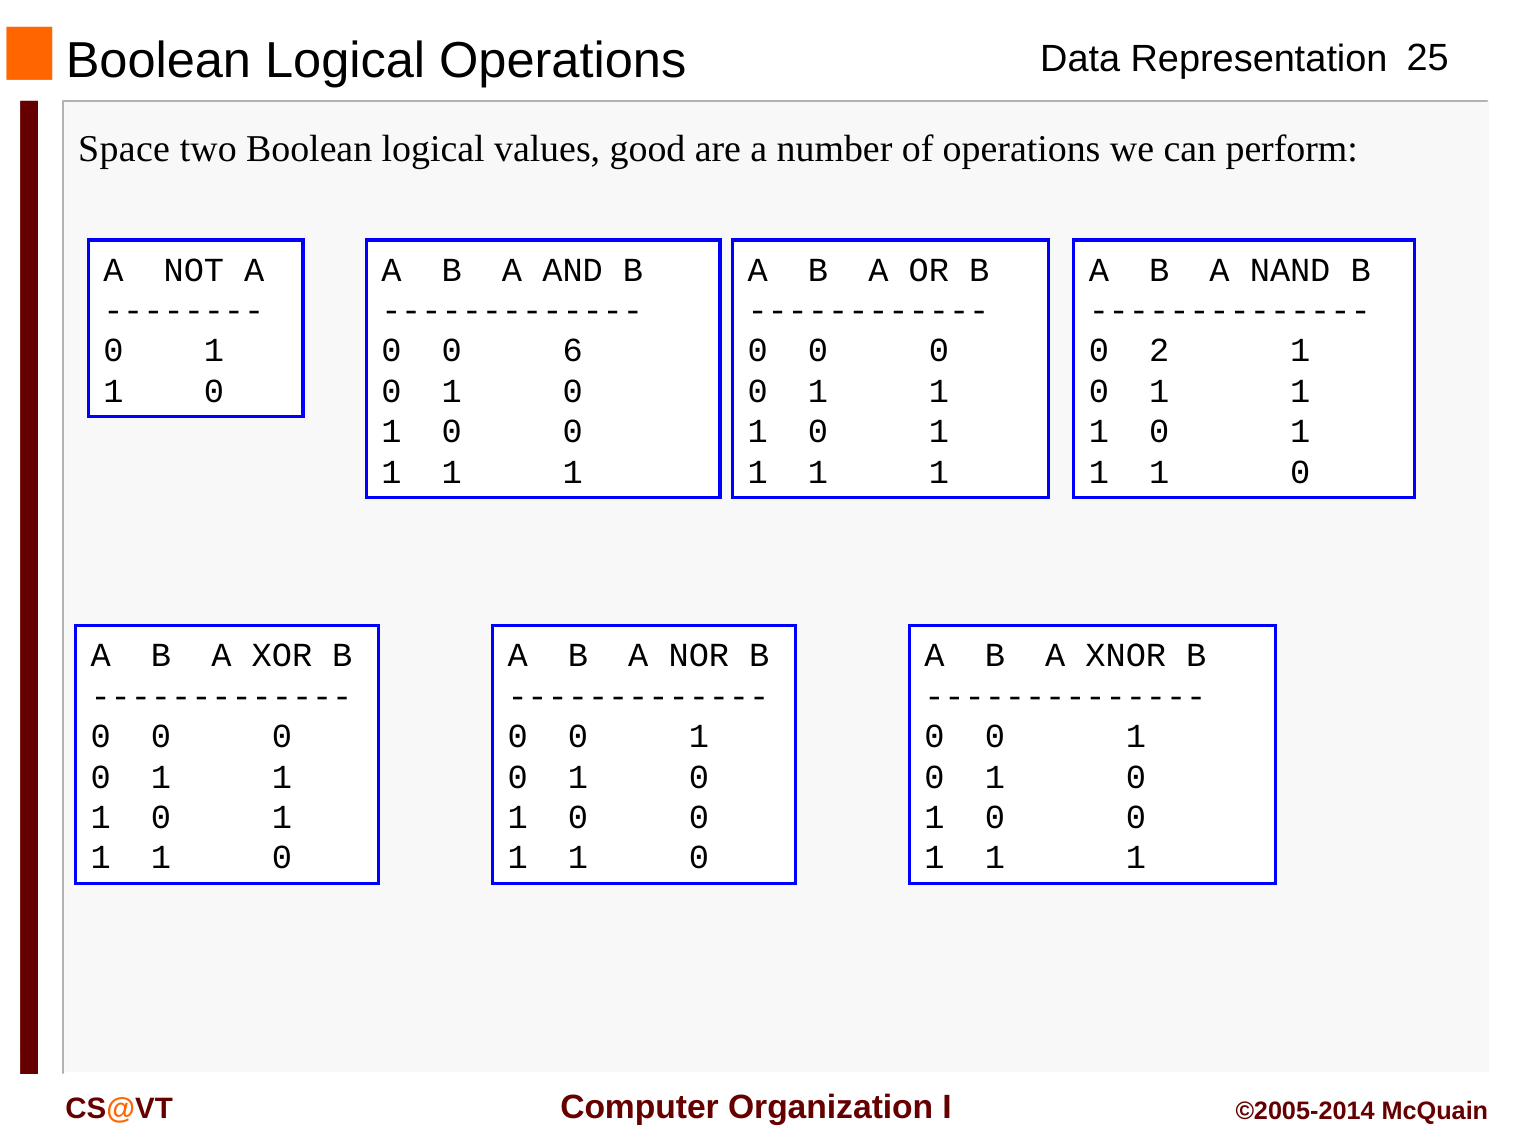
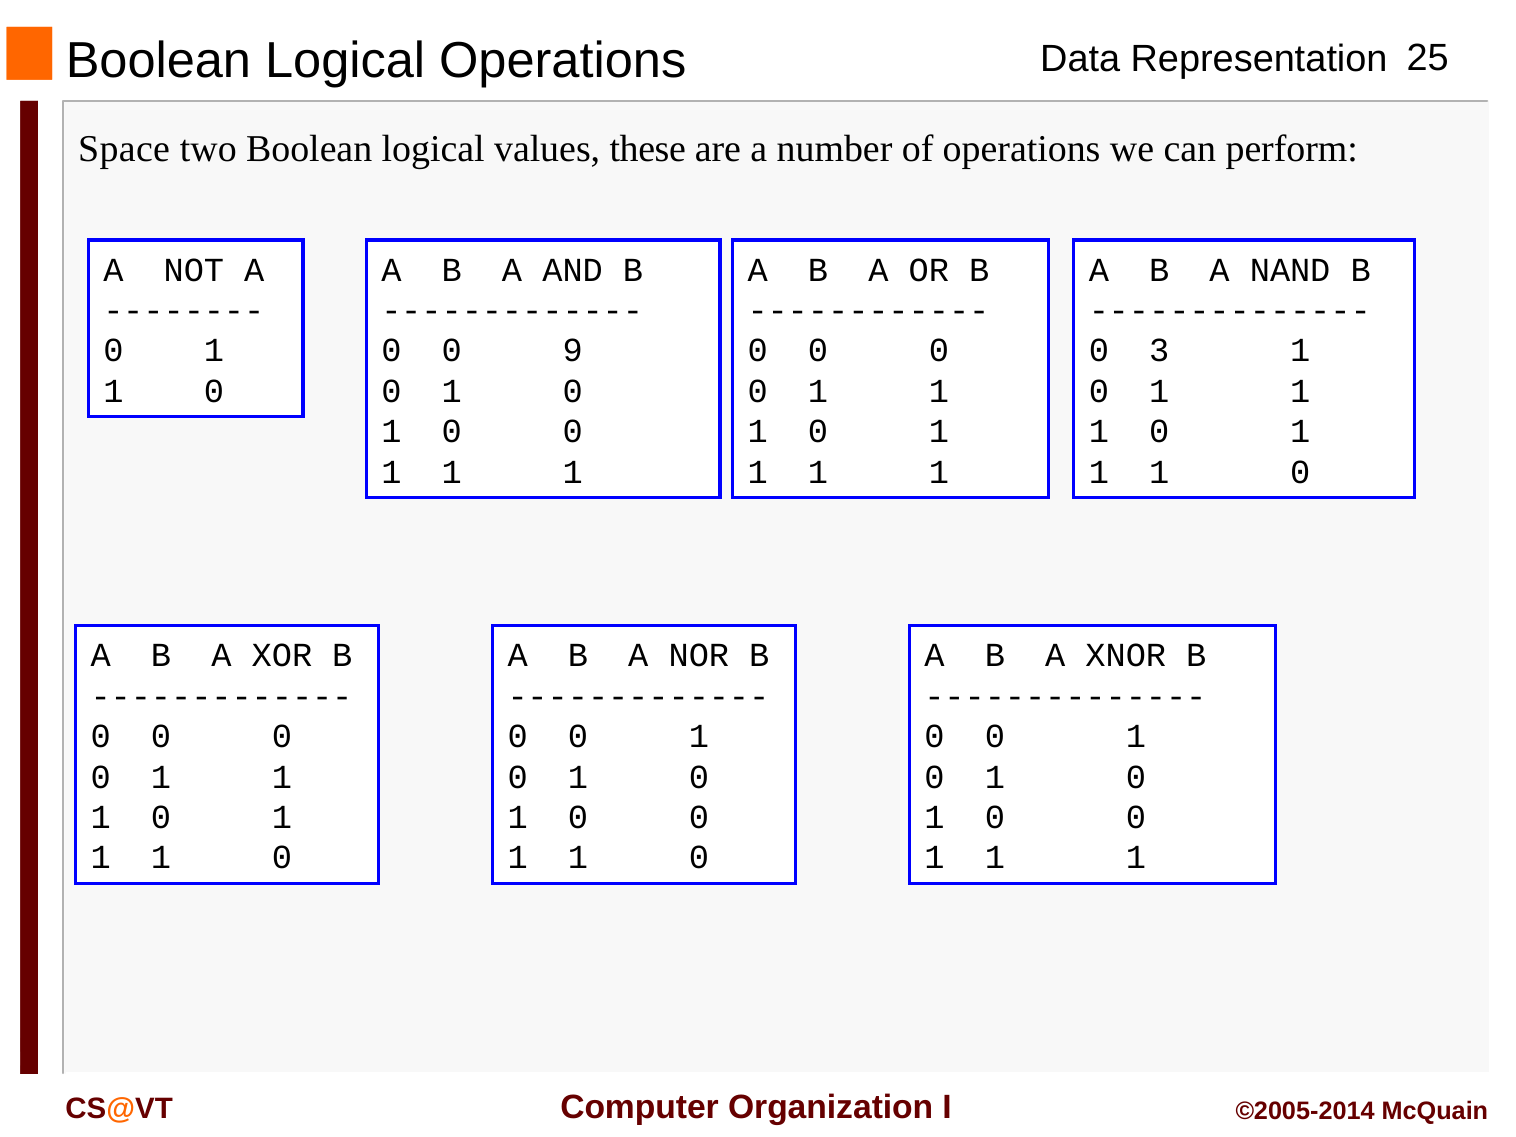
good: good -> these (648, 149)
6: 6 -> 9 (573, 351)
2: 2 -> 3 (1159, 351)
